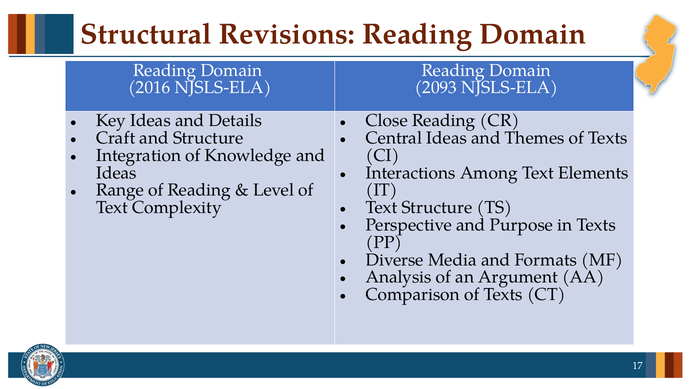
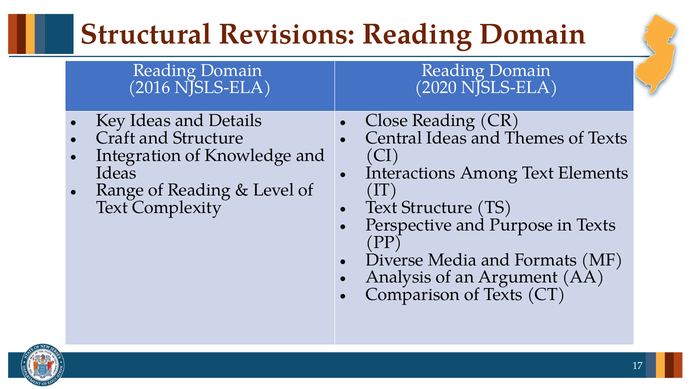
2093: 2093 -> 2020 (436, 88)
